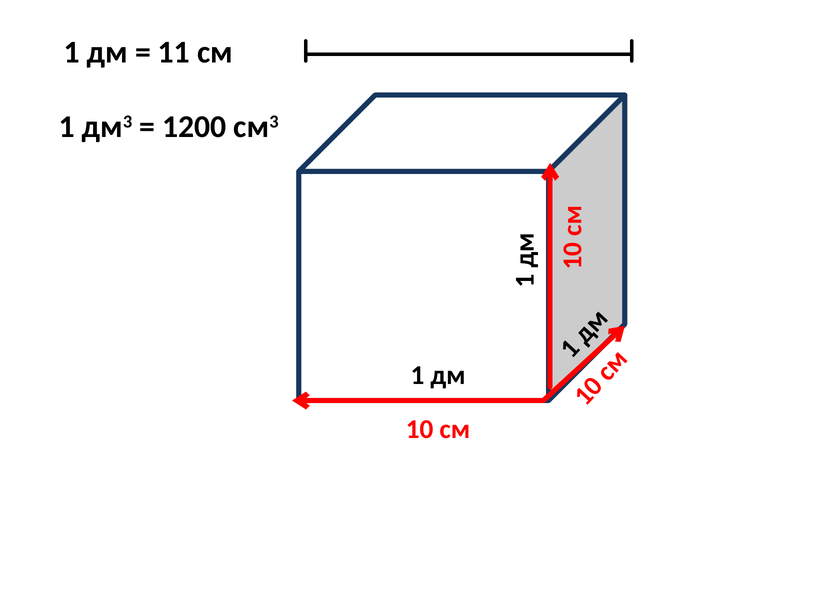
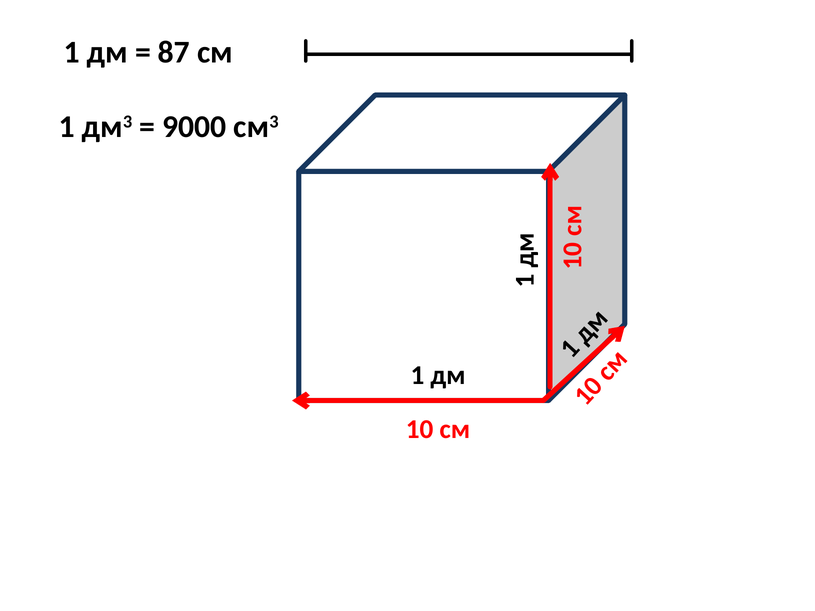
11: 11 -> 87 (174, 52)
1200: 1200 -> 9000 (194, 127)
